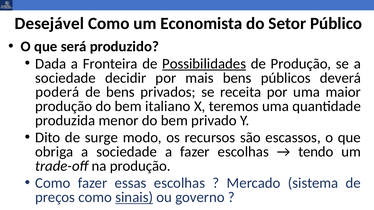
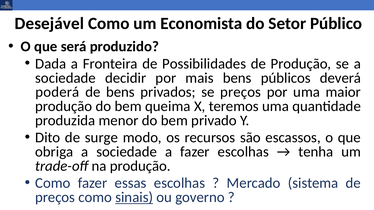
Possibilidades underline: present -> none (204, 64)
se receita: receita -> preços (241, 92)
italiano: italiano -> queima (168, 106)
tendo: tendo -> tenha (316, 152)
